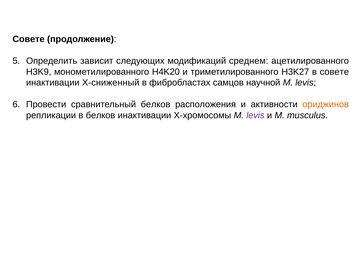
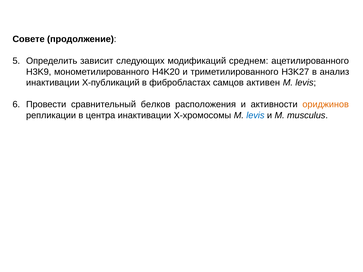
в совете: совете -> анализ (334, 72)
Х-сниженный: Х-сниженный -> Х-публикаций (111, 83)
научной: научной -> активен (263, 83)
в белков: белков -> центра (101, 115)
levis colour: purple -> blue (255, 115)
